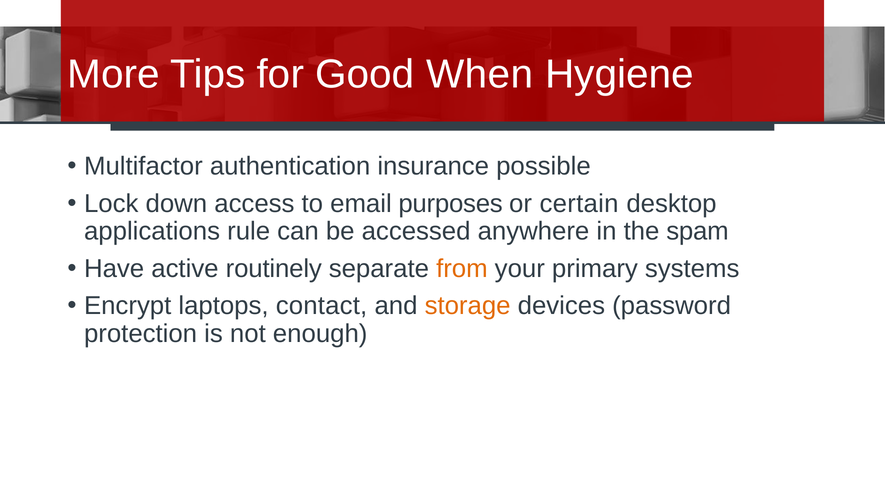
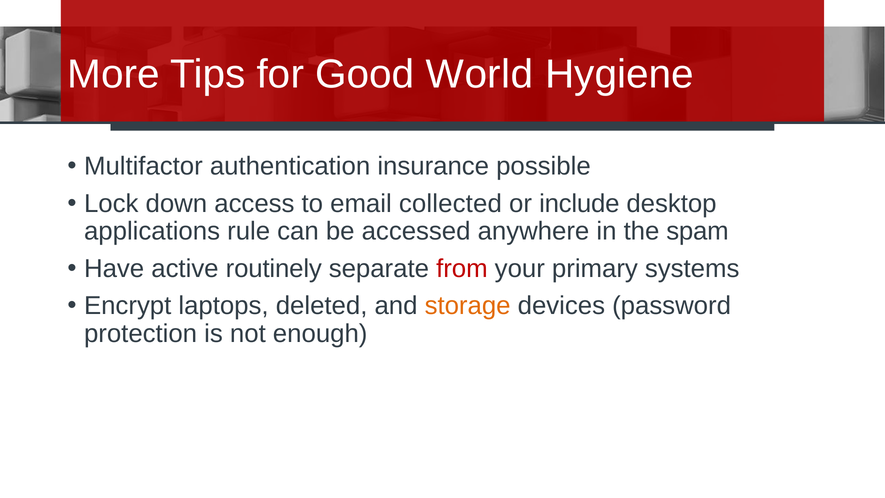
When: When -> World (480, 74)
purposes: purposes -> collected (450, 203)
certain: certain -> include (579, 203)
from colour: orange -> red (462, 268)
contact: contact -> deleted (322, 306)
